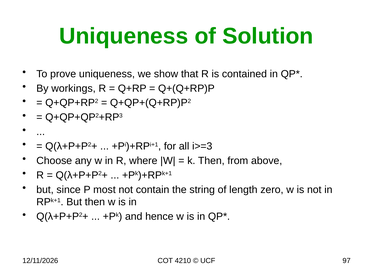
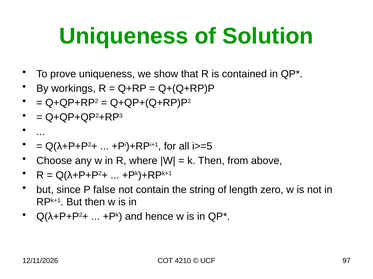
i>=3: i>=3 -> i>=5 (202, 147)
most: most -> false (104, 190)
